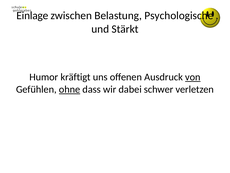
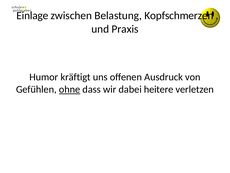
Psychologische: Psychologische -> Kopfschmerzen (179, 16)
Stärkt: Stärkt -> Praxis (125, 29)
von underline: present -> none (193, 77)
schwer: schwer -> heitere (159, 89)
